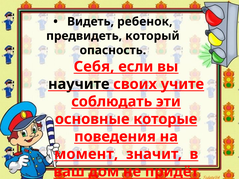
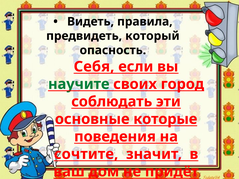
ребенок: ребенок -> правила (145, 22)
научите colour: black -> green (79, 84)
учите: учите -> город (182, 84)
момент: момент -> сочтите (86, 154)
